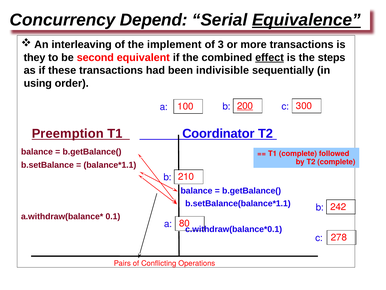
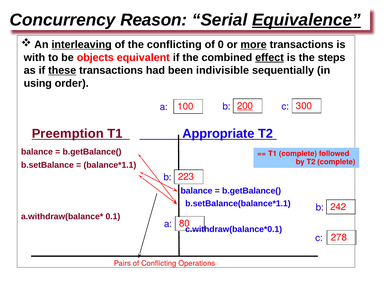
Depend: Depend -> Reason (154, 20)
interleaving underline: none -> present (82, 45)
the implement: implement -> conflicting (174, 45)
3: 3 -> 0 (221, 45)
more underline: none -> present (254, 45)
they: they -> with (34, 57)
second: second -> objects (95, 57)
these underline: none -> present (62, 70)
Coordinator: Coordinator -> Appropriate (218, 133)
210: 210 -> 223 (186, 176)
